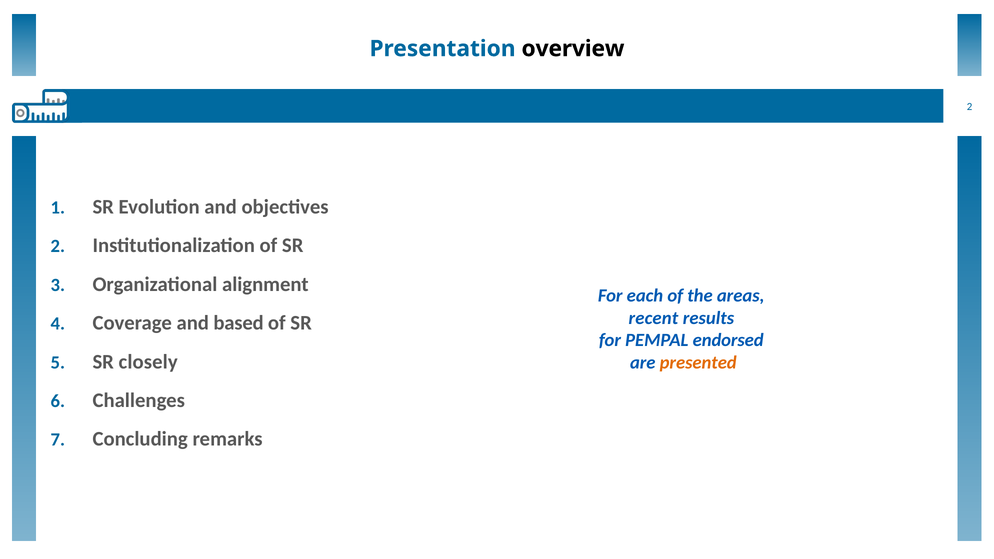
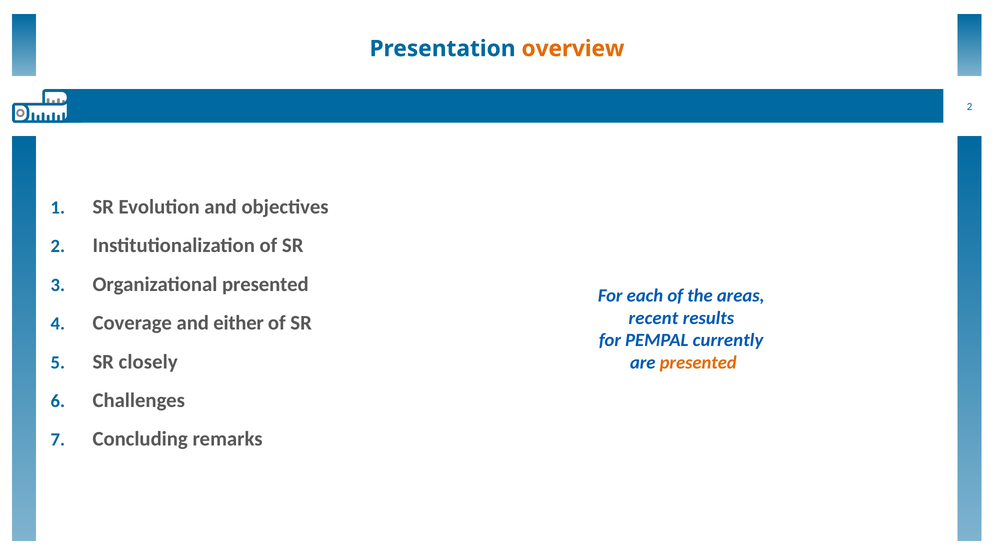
overview colour: black -> orange (573, 49)
Organizational alignment: alignment -> presented (265, 284)
based: based -> either (239, 323)
endorsed: endorsed -> currently (728, 340)
